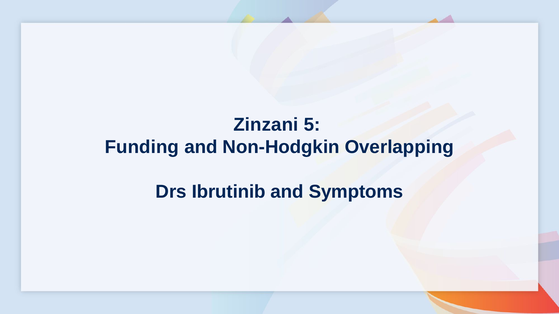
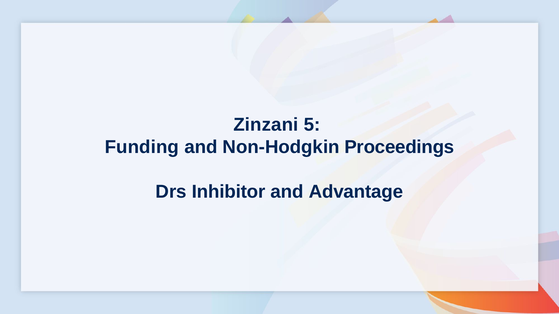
Overlapping: Overlapping -> Proceedings (399, 147)
Ibrutinib: Ibrutinib -> Inhibitor (229, 192)
Symptoms: Symptoms -> Advantage (356, 192)
